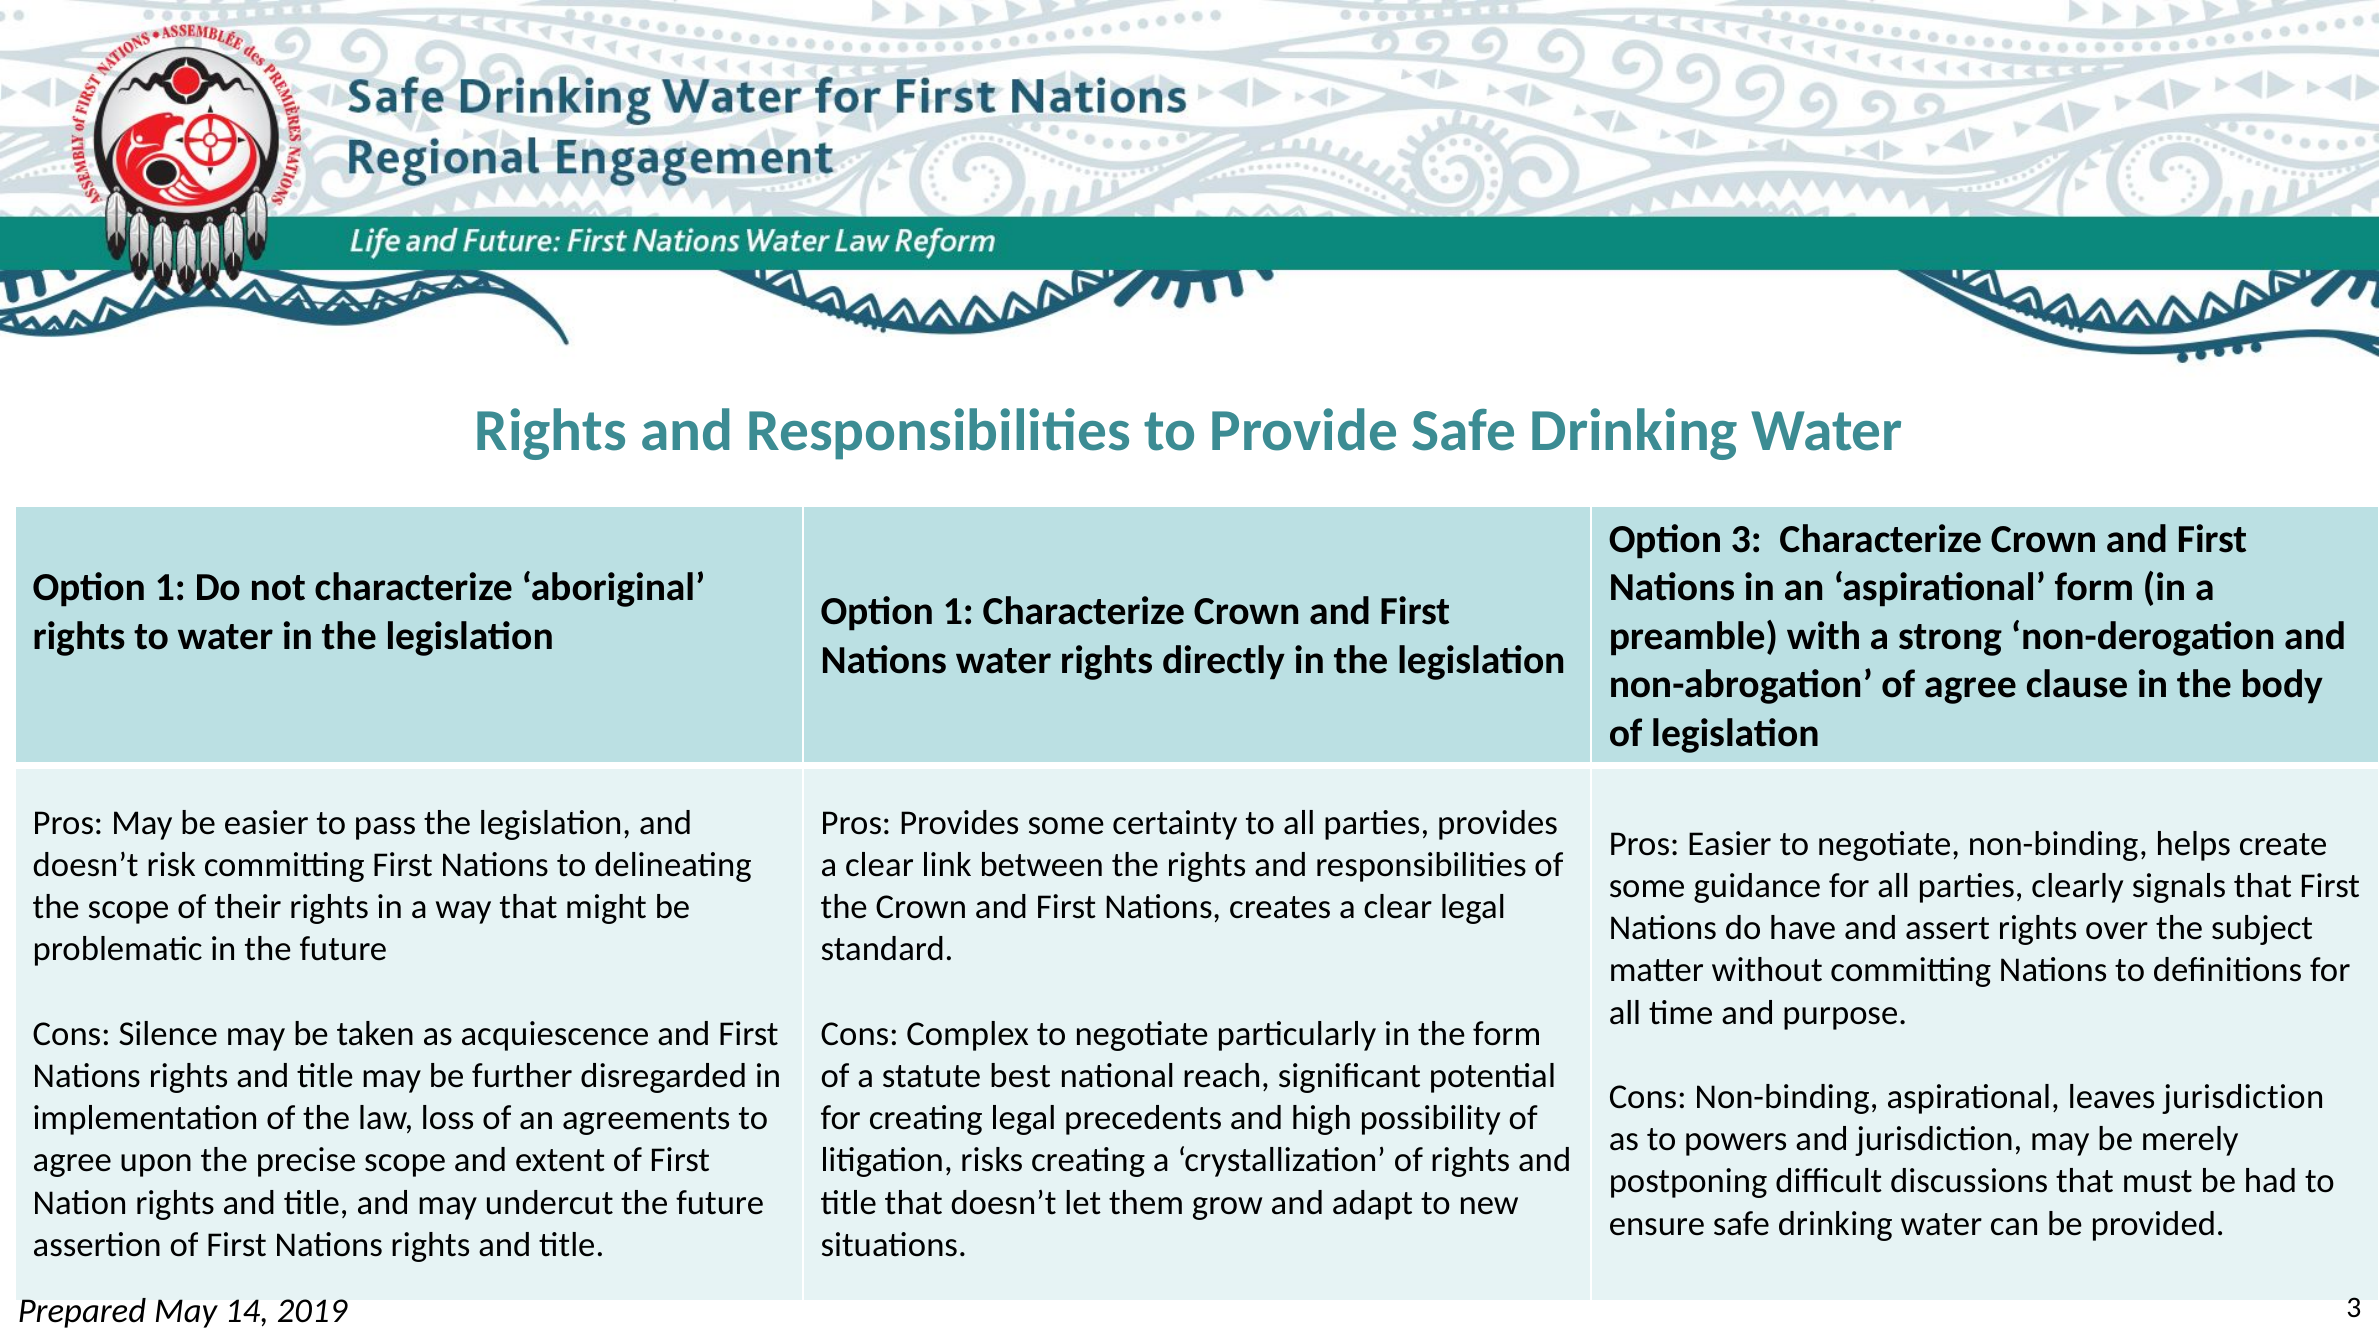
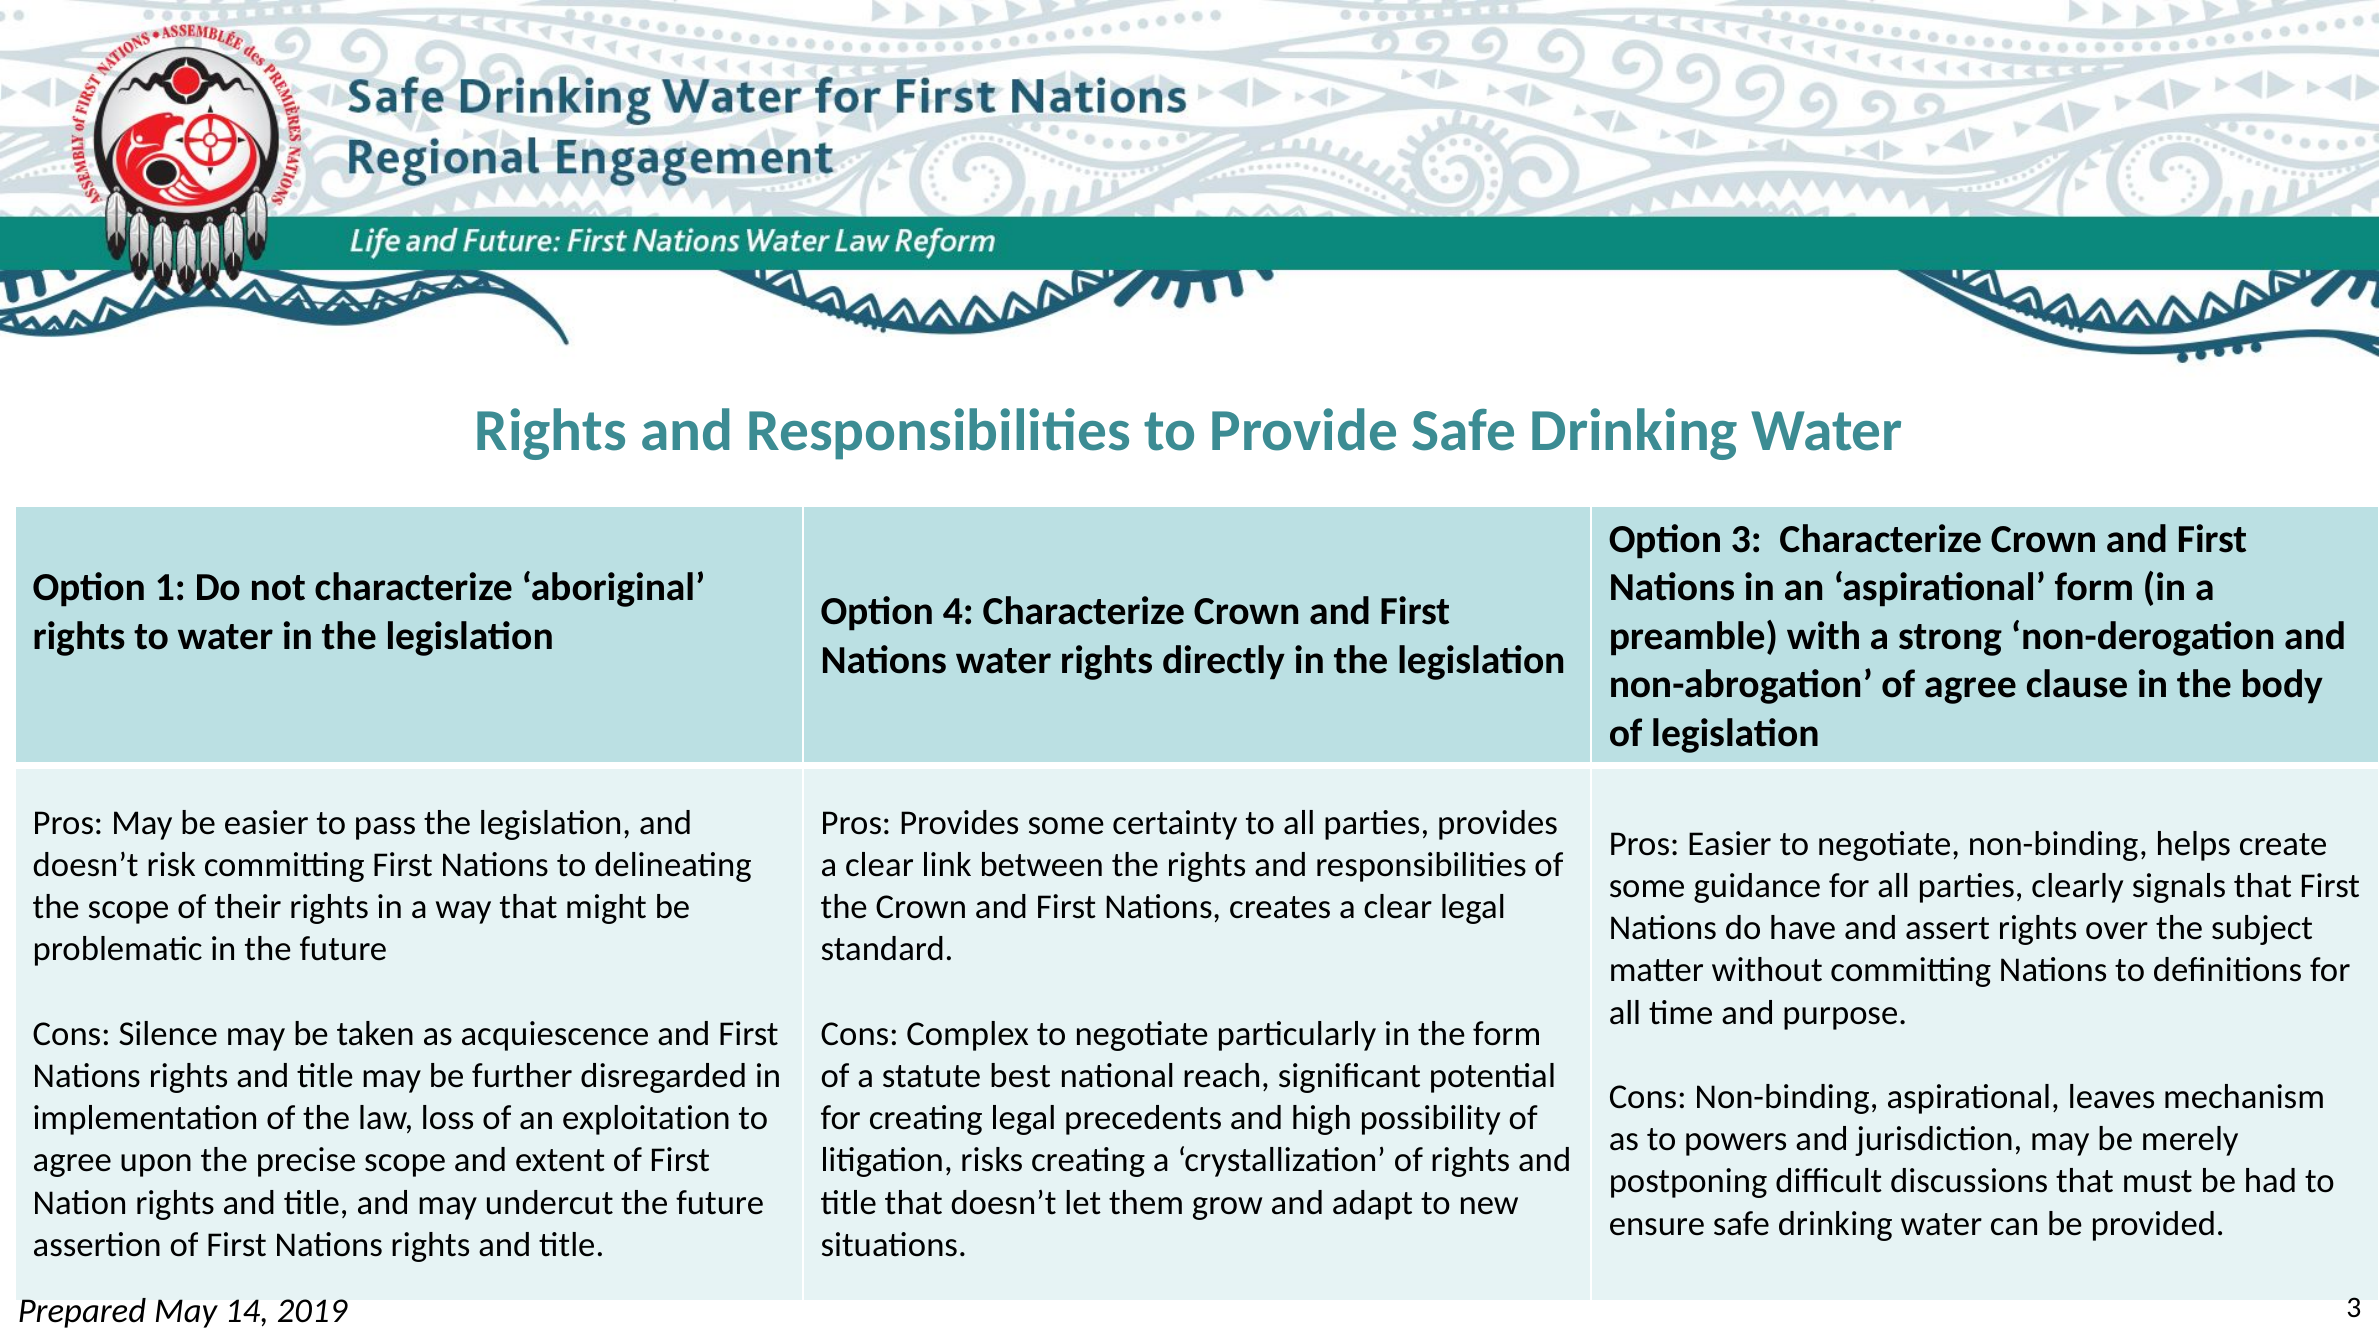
1: 1 -> 4 (958, 612)
leaves jurisdiction: jurisdiction -> mechanism (2244, 1097)
agreements: agreements -> exploitation (646, 1118)
